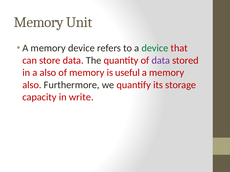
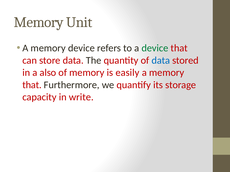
data colour: purple -> blue (161, 61)
useful: useful -> easily (127, 73)
also: also -> that (32, 85)
